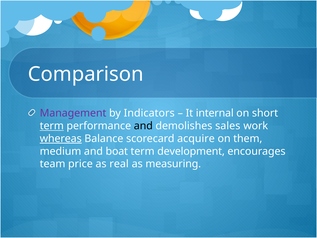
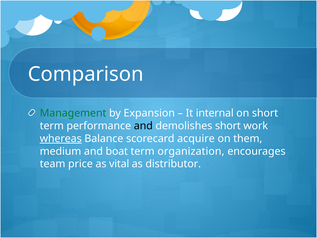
Management colour: purple -> green (73, 113)
Indicators: Indicators -> Expansion (149, 113)
term underline: present -> none (52, 126)
demolishes sales: sales -> short (228, 126)
development: development -> organization (191, 151)
real: real -> vital (119, 164)
measuring: measuring -> distributor (173, 164)
